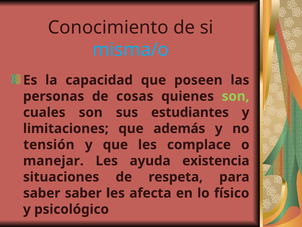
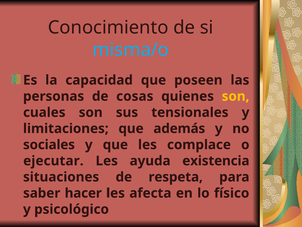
son colour: light green -> yellow (236, 96)
estudiantes: estudiantes -> tensionales (190, 112)
tensión: tensión -> sociales (49, 144)
manejar: manejar -> ejecutar (53, 161)
saber saber: saber -> hacer (83, 193)
